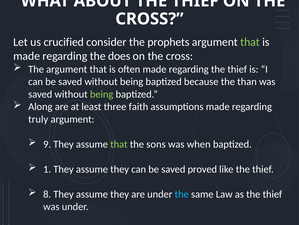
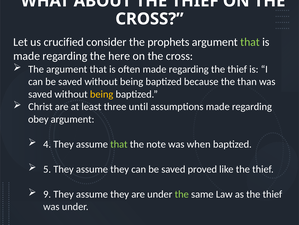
does: does -> here (119, 56)
being colour: light green -> yellow (102, 94)
Along: Along -> Christ (40, 106)
faith: faith -> until (138, 106)
truly: truly -> obey (38, 119)
9: 9 -> 4 (47, 144)
sons: sons -> note (156, 144)
1: 1 -> 5 (47, 169)
8: 8 -> 9 (47, 194)
the colour: light blue -> light green (182, 194)
